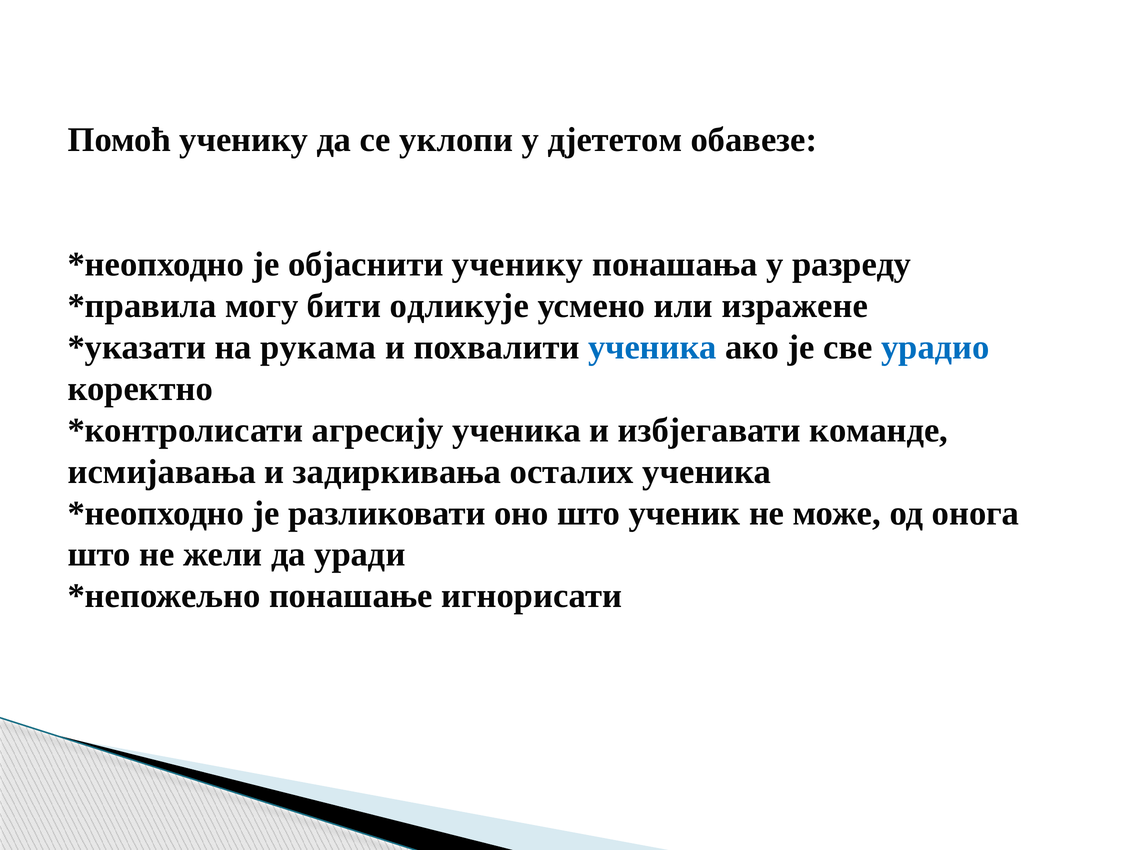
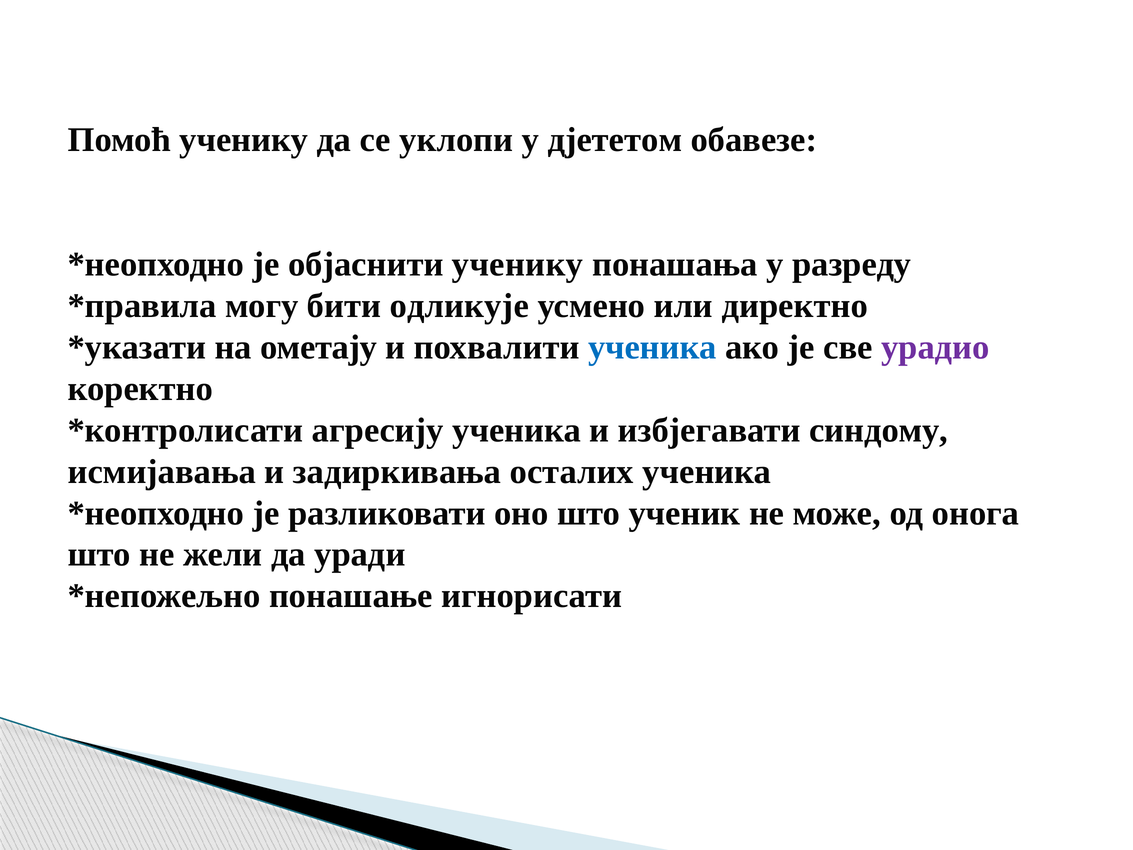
изражене: изражене -> директно (795, 306)
рукама: рукама -> ометају (319, 347)
урадио colour: blue -> purple (935, 347)
команде: команде -> синдому (879, 430)
